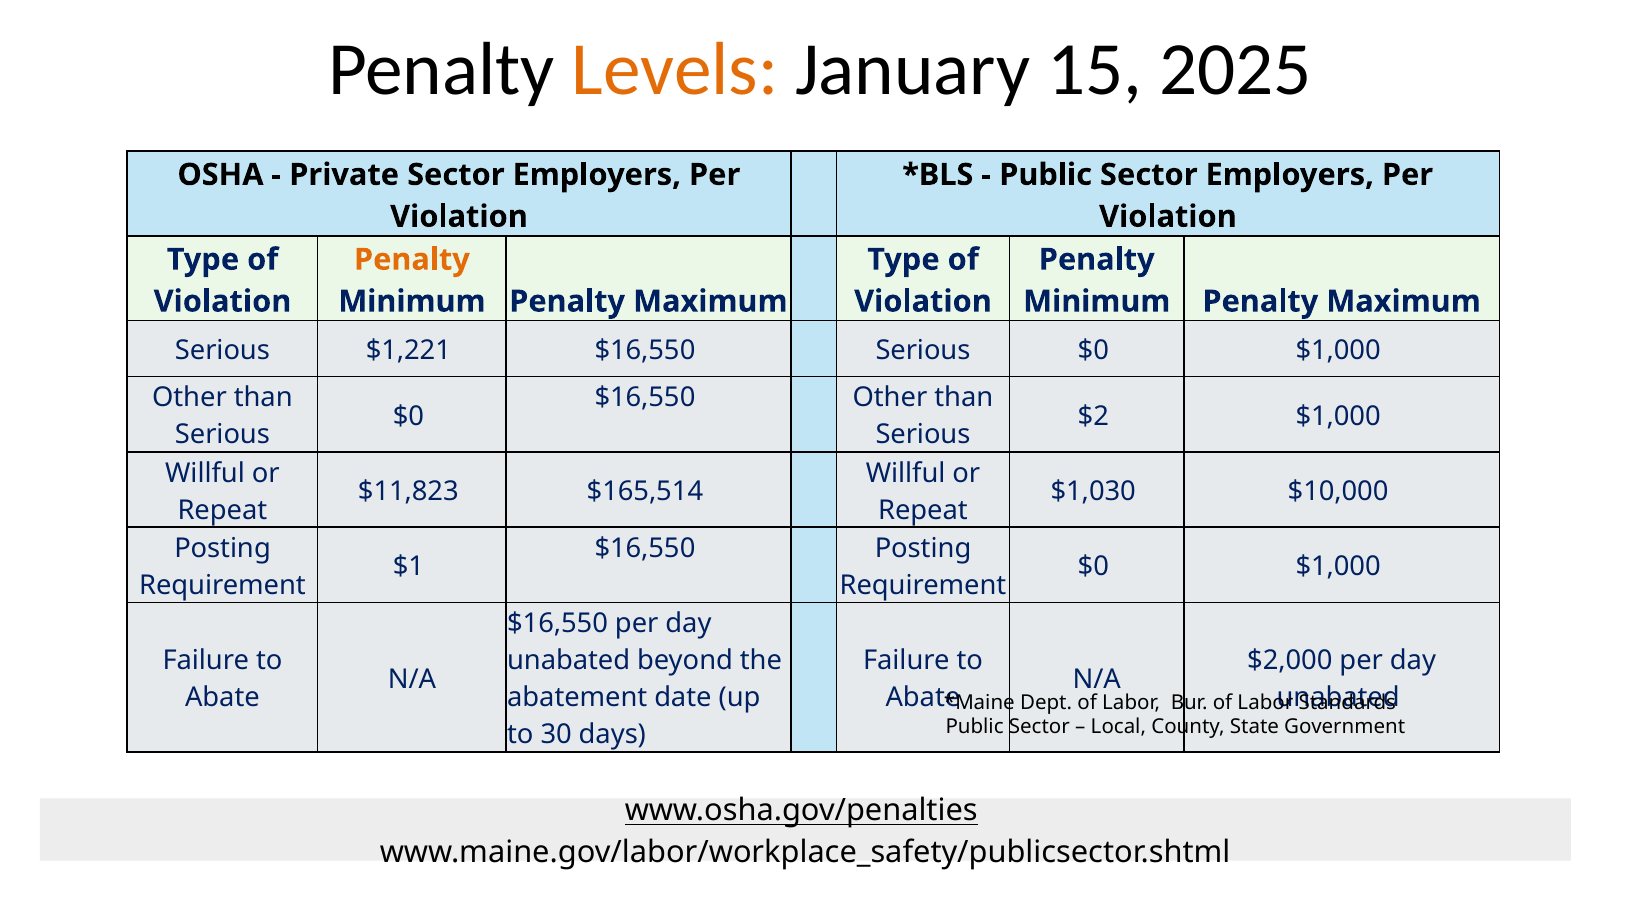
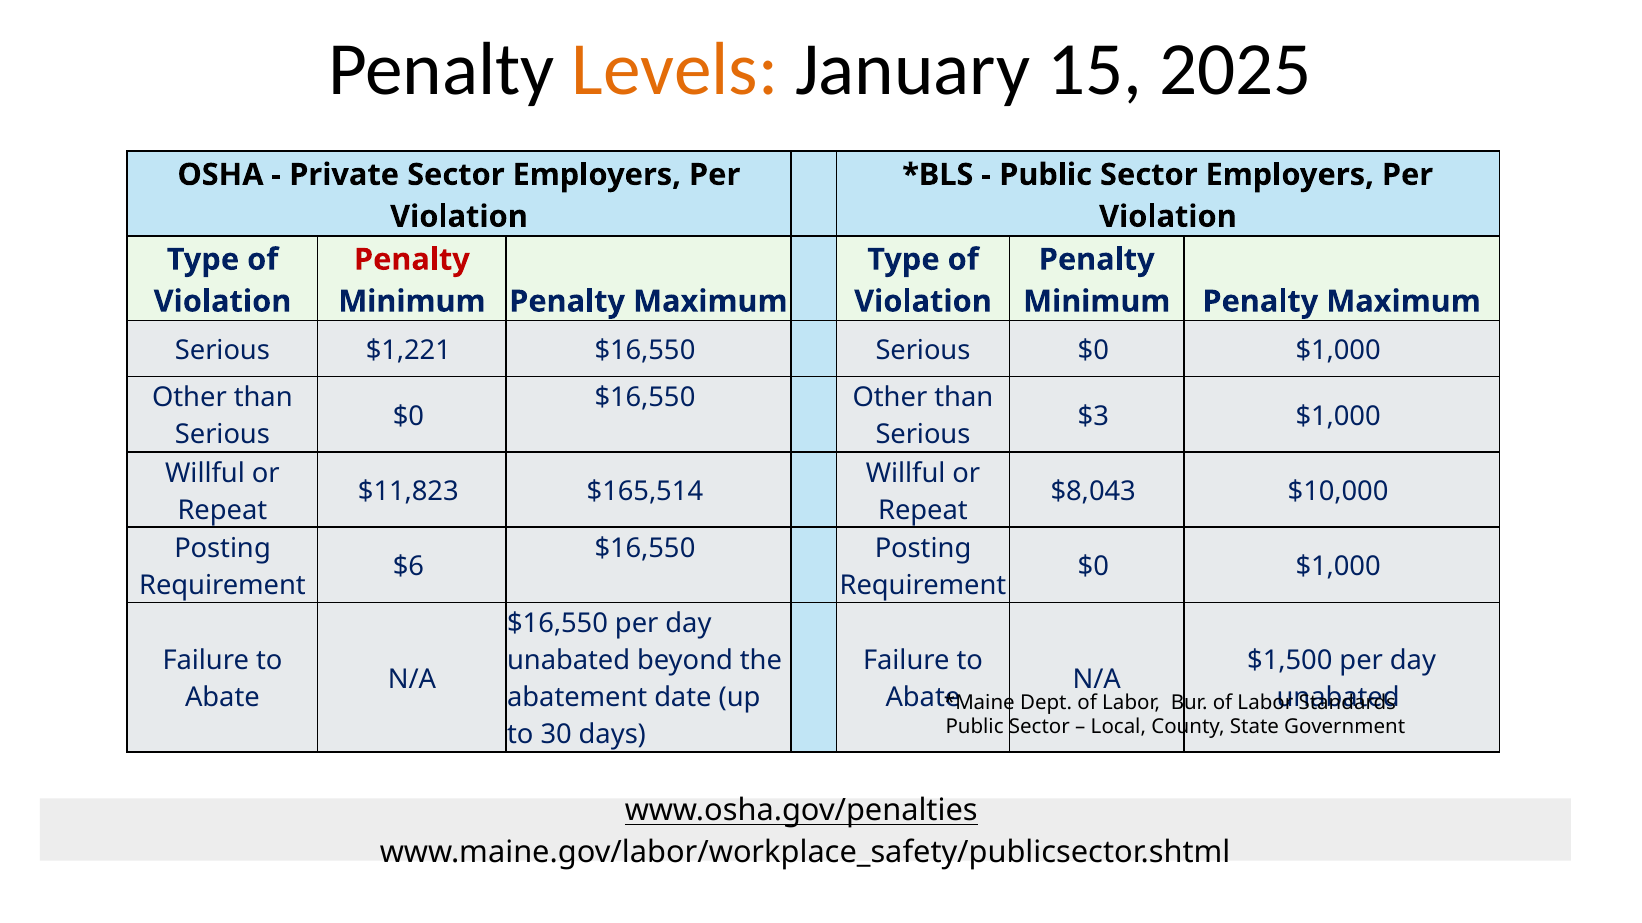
Penalty colour: orange -> red (412, 260)
$2: $2 -> $3 (1093, 417)
$1,030: $1,030 -> $8,043 (1093, 492)
$1: $1 -> $6 (408, 567)
$2,000: $2,000 -> $1,500 (1290, 661)
